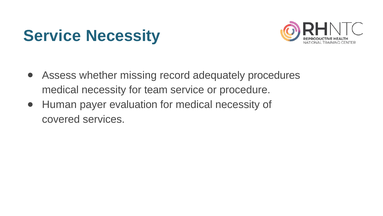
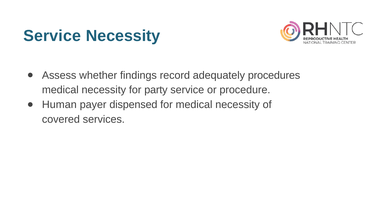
missing: missing -> findings (138, 75)
team: team -> party (156, 90)
evaluation: evaluation -> dispensed (133, 104)
